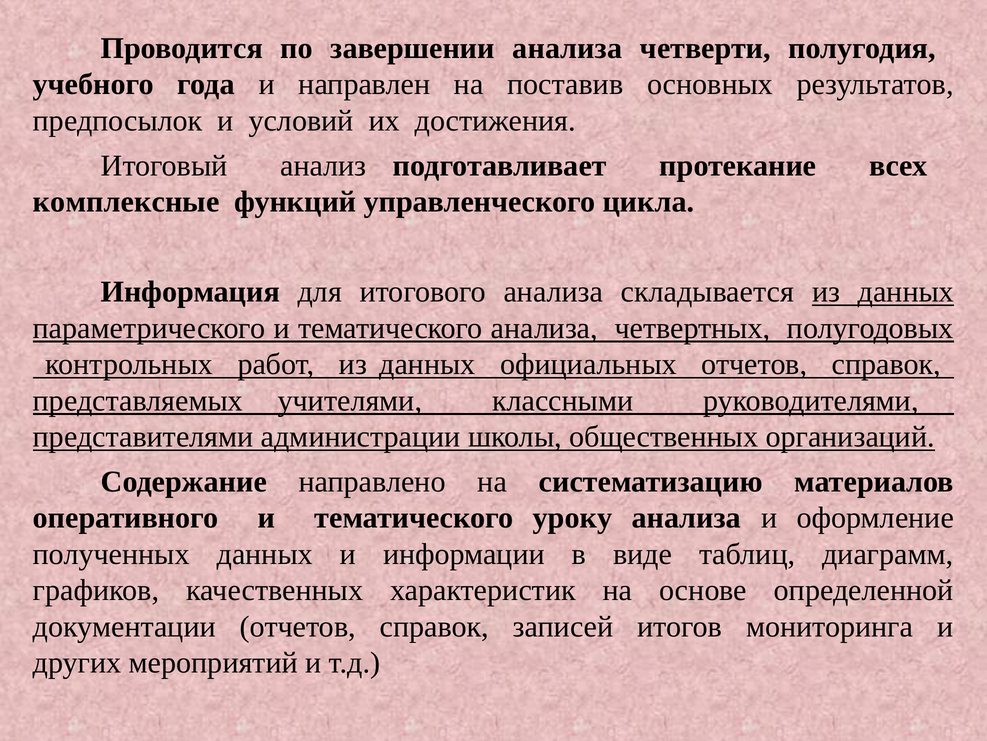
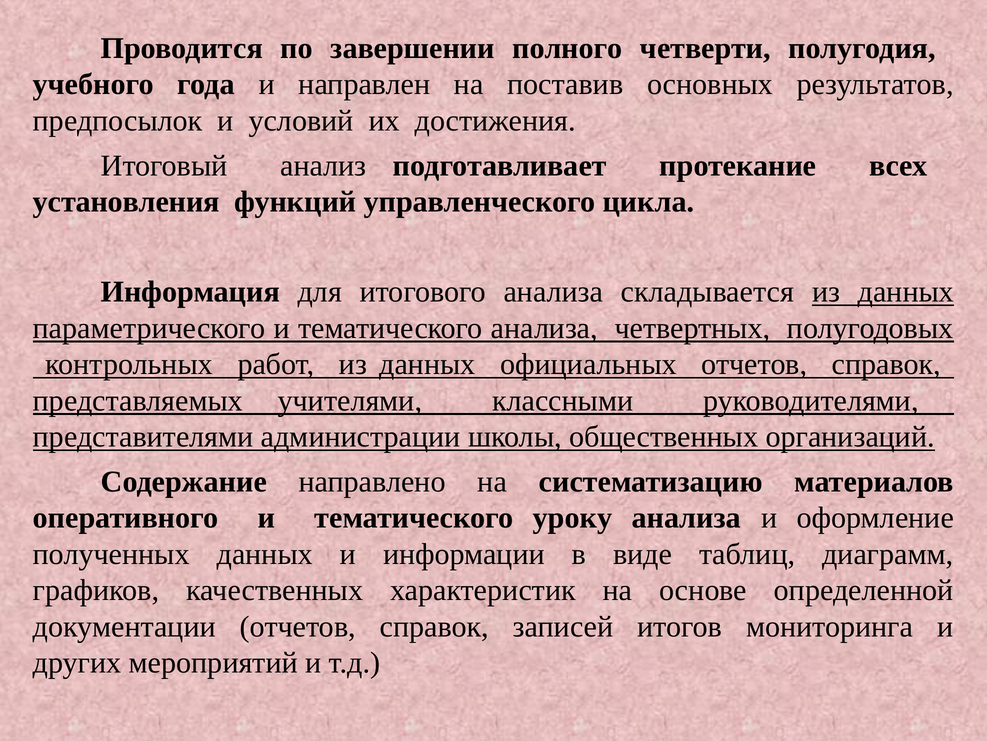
завершении анализа: анализа -> полного (567, 48)
комплексные: комплексные -> установления (126, 202)
